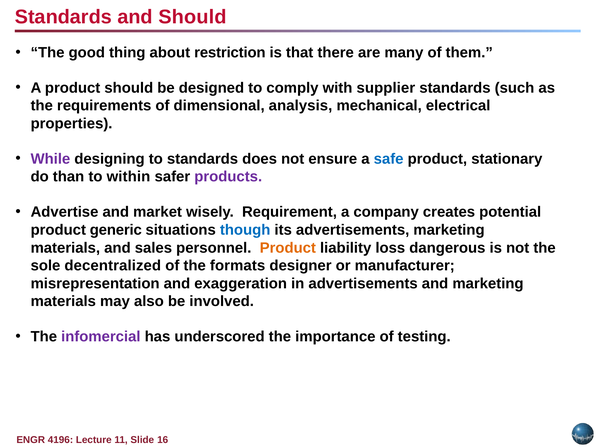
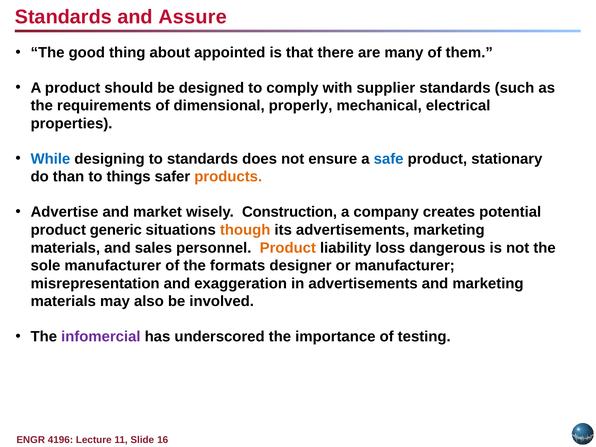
and Should: Should -> Assure (193, 17)
restriction: restriction -> appointed (230, 53)
analysis: analysis -> properly (301, 106)
While colour: purple -> blue (50, 159)
within: within -> things (129, 177)
products colour: purple -> orange (228, 177)
Requirement: Requirement -> Construction (290, 212)
though colour: blue -> orange (245, 230)
sole decentralized: decentralized -> manufacturer (113, 266)
